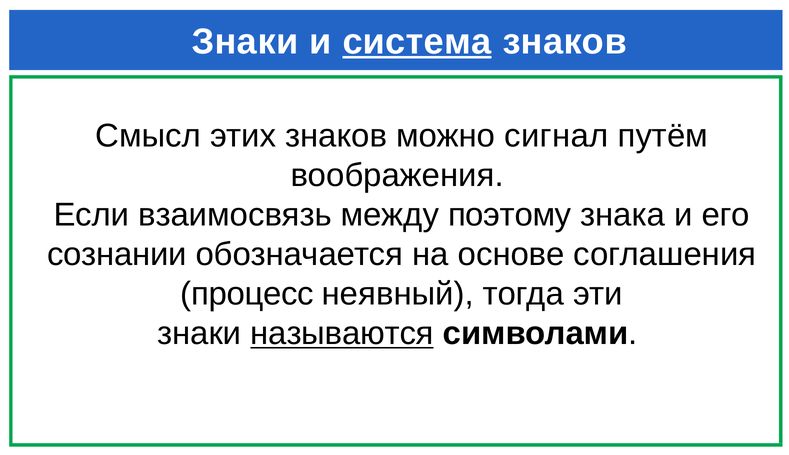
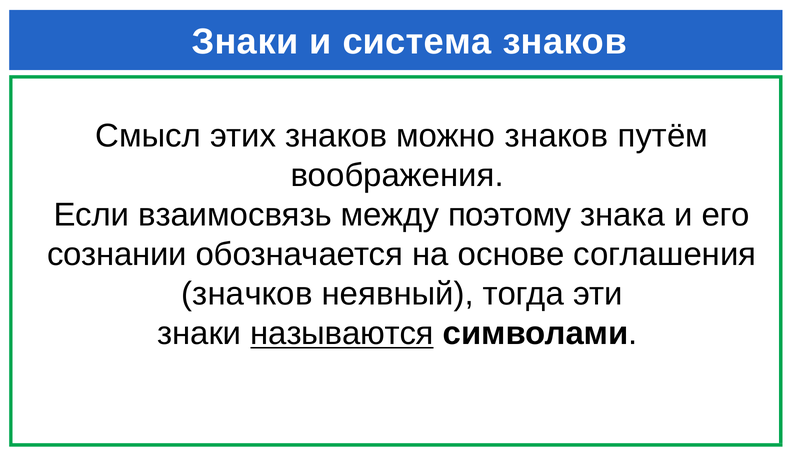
система underline: present -> none (417, 42)
можно сигнал: сигнал -> знаков (556, 136)
процесс: процесс -> значков (247, 294)
